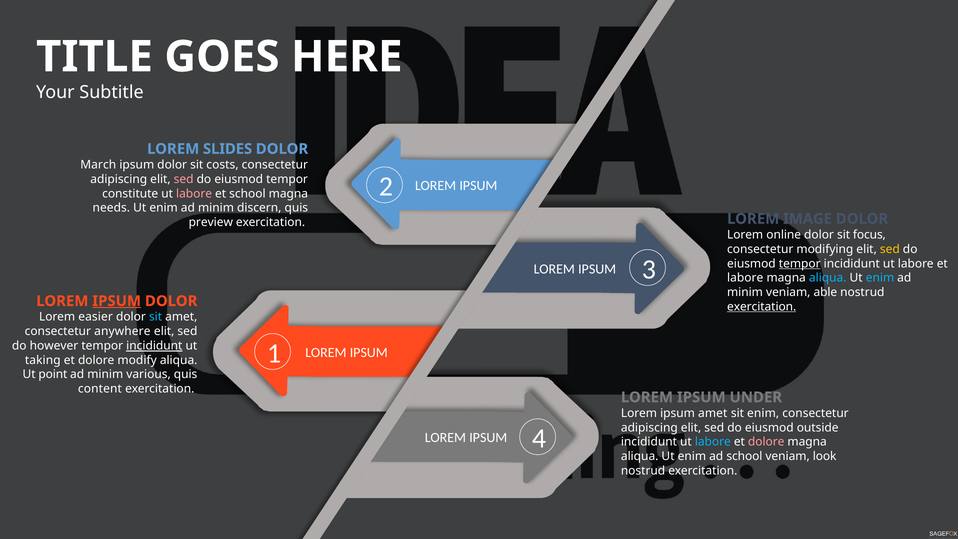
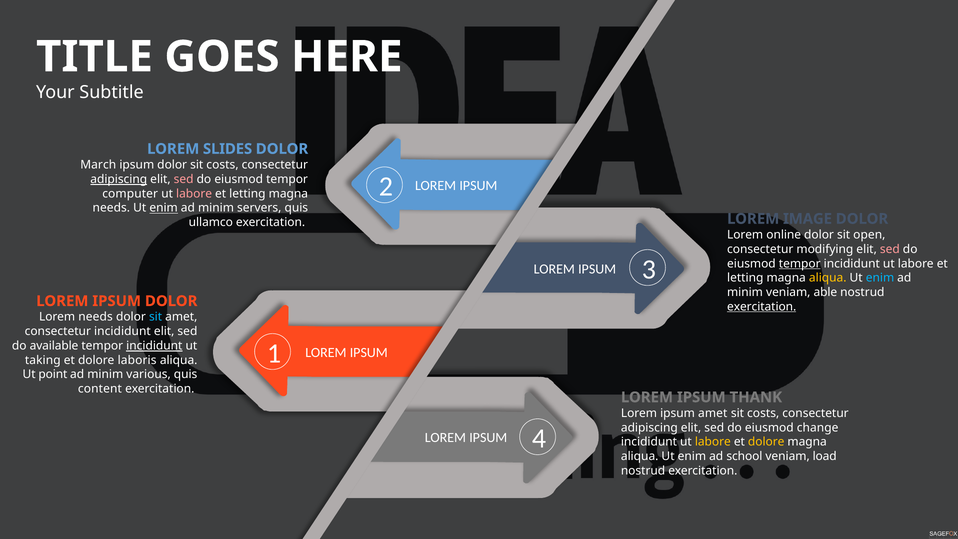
adipiscing underline: none -> present (119, 179)
constitute: constitute -> computer (130, 194)
school: school -> letting (247, 194)
enim underline: none -> present (164, 208)
discern: discern -> servers (259, 208)
preview: preview -> ullamco (211, 222)
focus: focus -> open (869, 235)
sed colour: yellow -> pink (890, 249)
labore: labore -> letting (745, 278)
aliqua colour: light blue -> yellow (828, 278)
IPSUM underline: present -> none (117, 301)
Lorem easier: easier -> needs (96, 317)
consectetur anywhere: anywhere -> incididunt (122, 331)
however: however -> available (54, 346)
modify: modify -> laboris (137, 360)
UNDER: UNDER -> THANK (756, 397)
enim: enim -> costs (763, 413)
outside: outside -> change (818, 428)
labore colour: light blue -> yellow (713, 442)
dolore colour: pink -> yellow (766, 442)
look: look -> load (825, 456)
